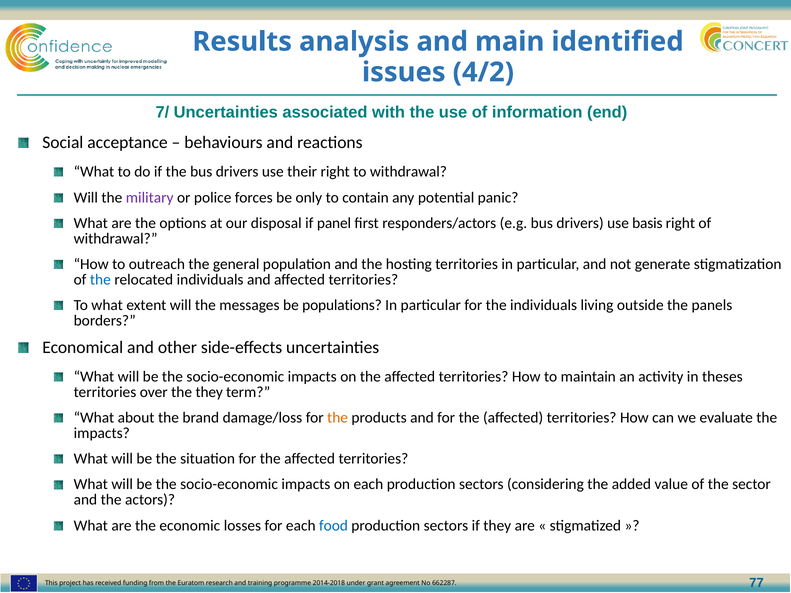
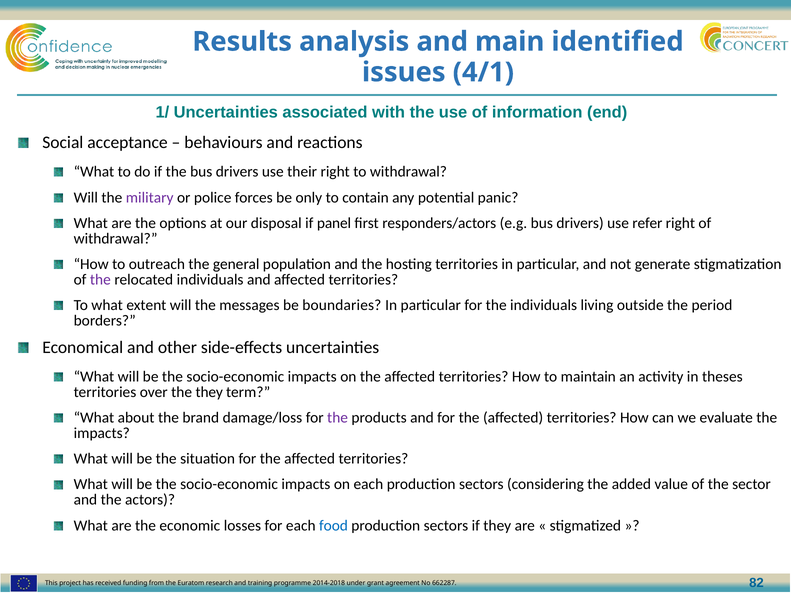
4/2: 4/2 -> 4/1 (483, 72)
7/: 7/ -> 1/ (162, 112)
basis: basis -> refer (647, 223)
the colour: blue -> purple (100, 280)
populations: populations -> boundaries (342, 305)
panels: panels -> period (712, 305)
the colour: orange -> purple (338, 418)
77: 77 -> 82 (756, 583)
